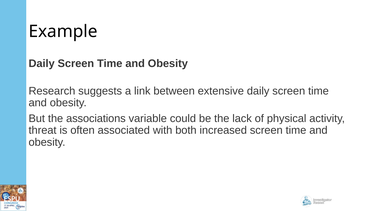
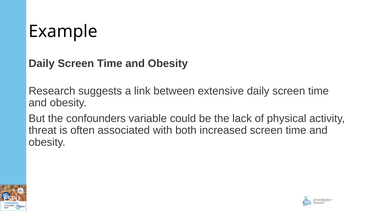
associations: associations -> confounders (96, 118)
